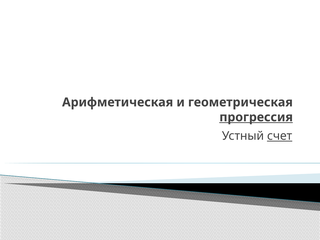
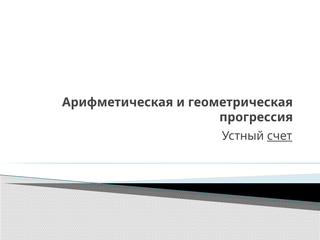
прогрессия underline: present -> none (256, 117)
